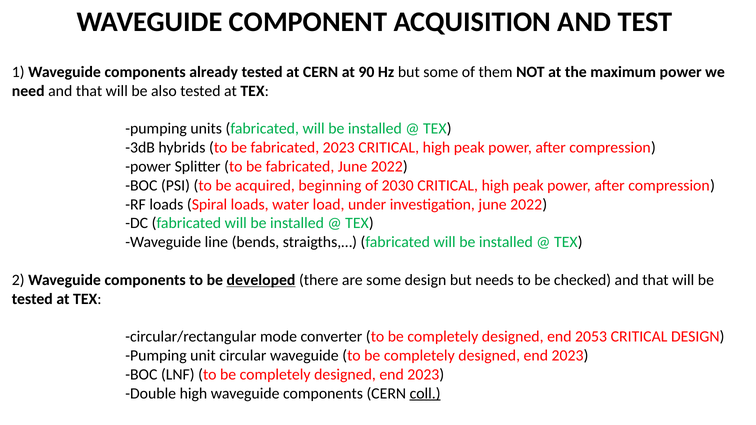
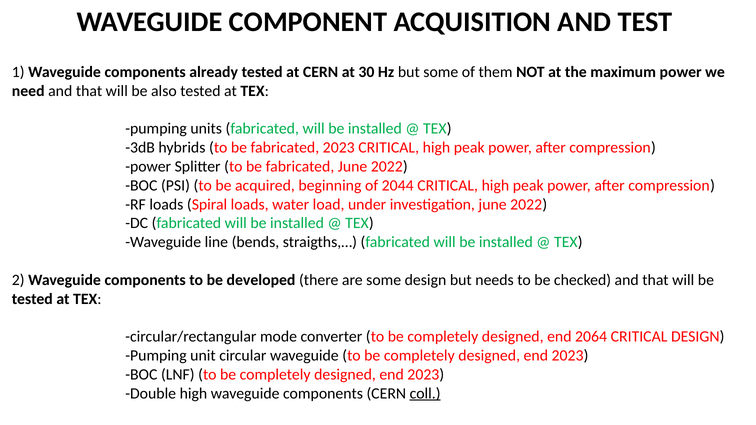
90: 90 -> 30 (366, 72)
2030: 2030 -> 2044 (398, 186)
developed underline: present -> none (261, 280)
2053: 2053 -> 2064 (591, 337)
